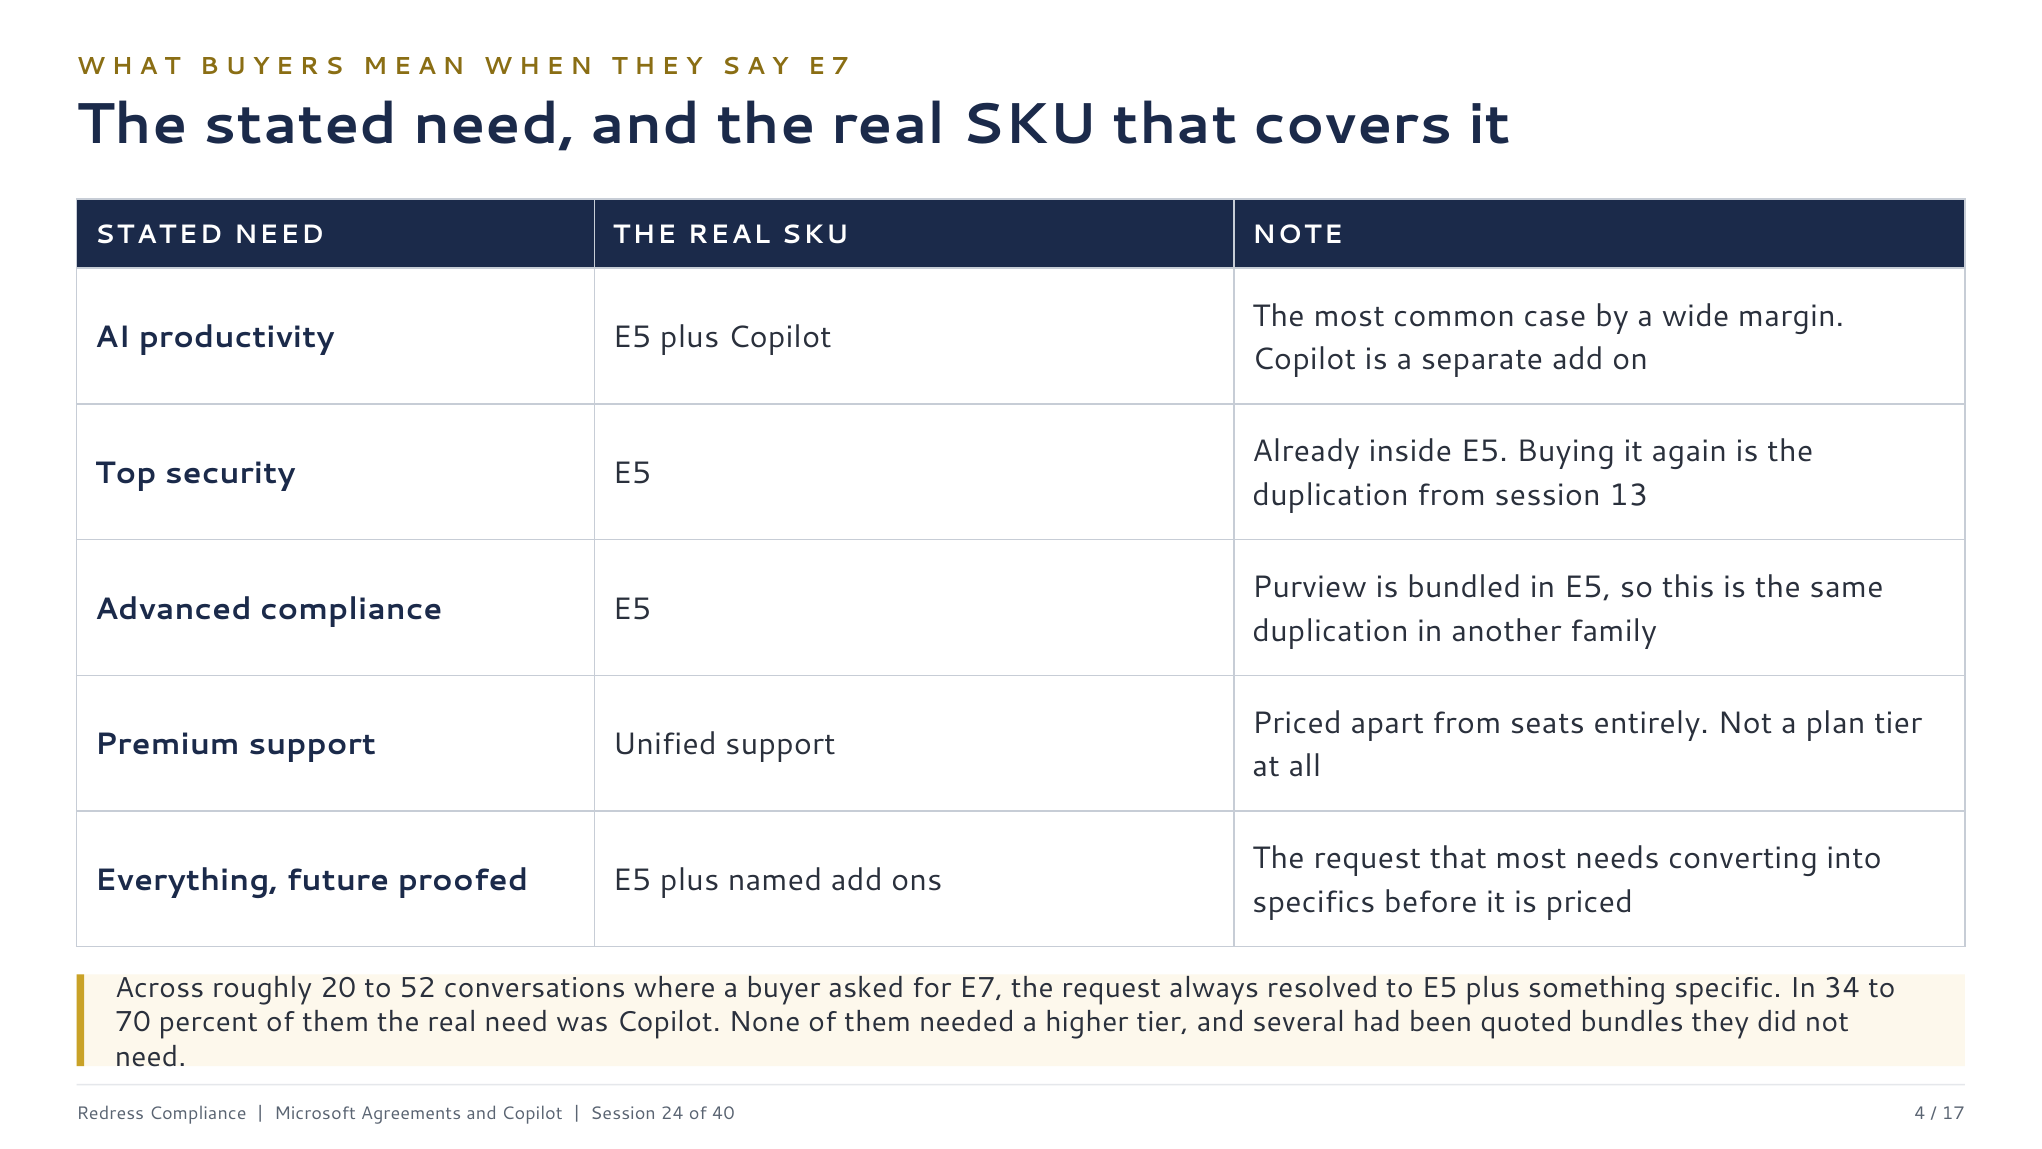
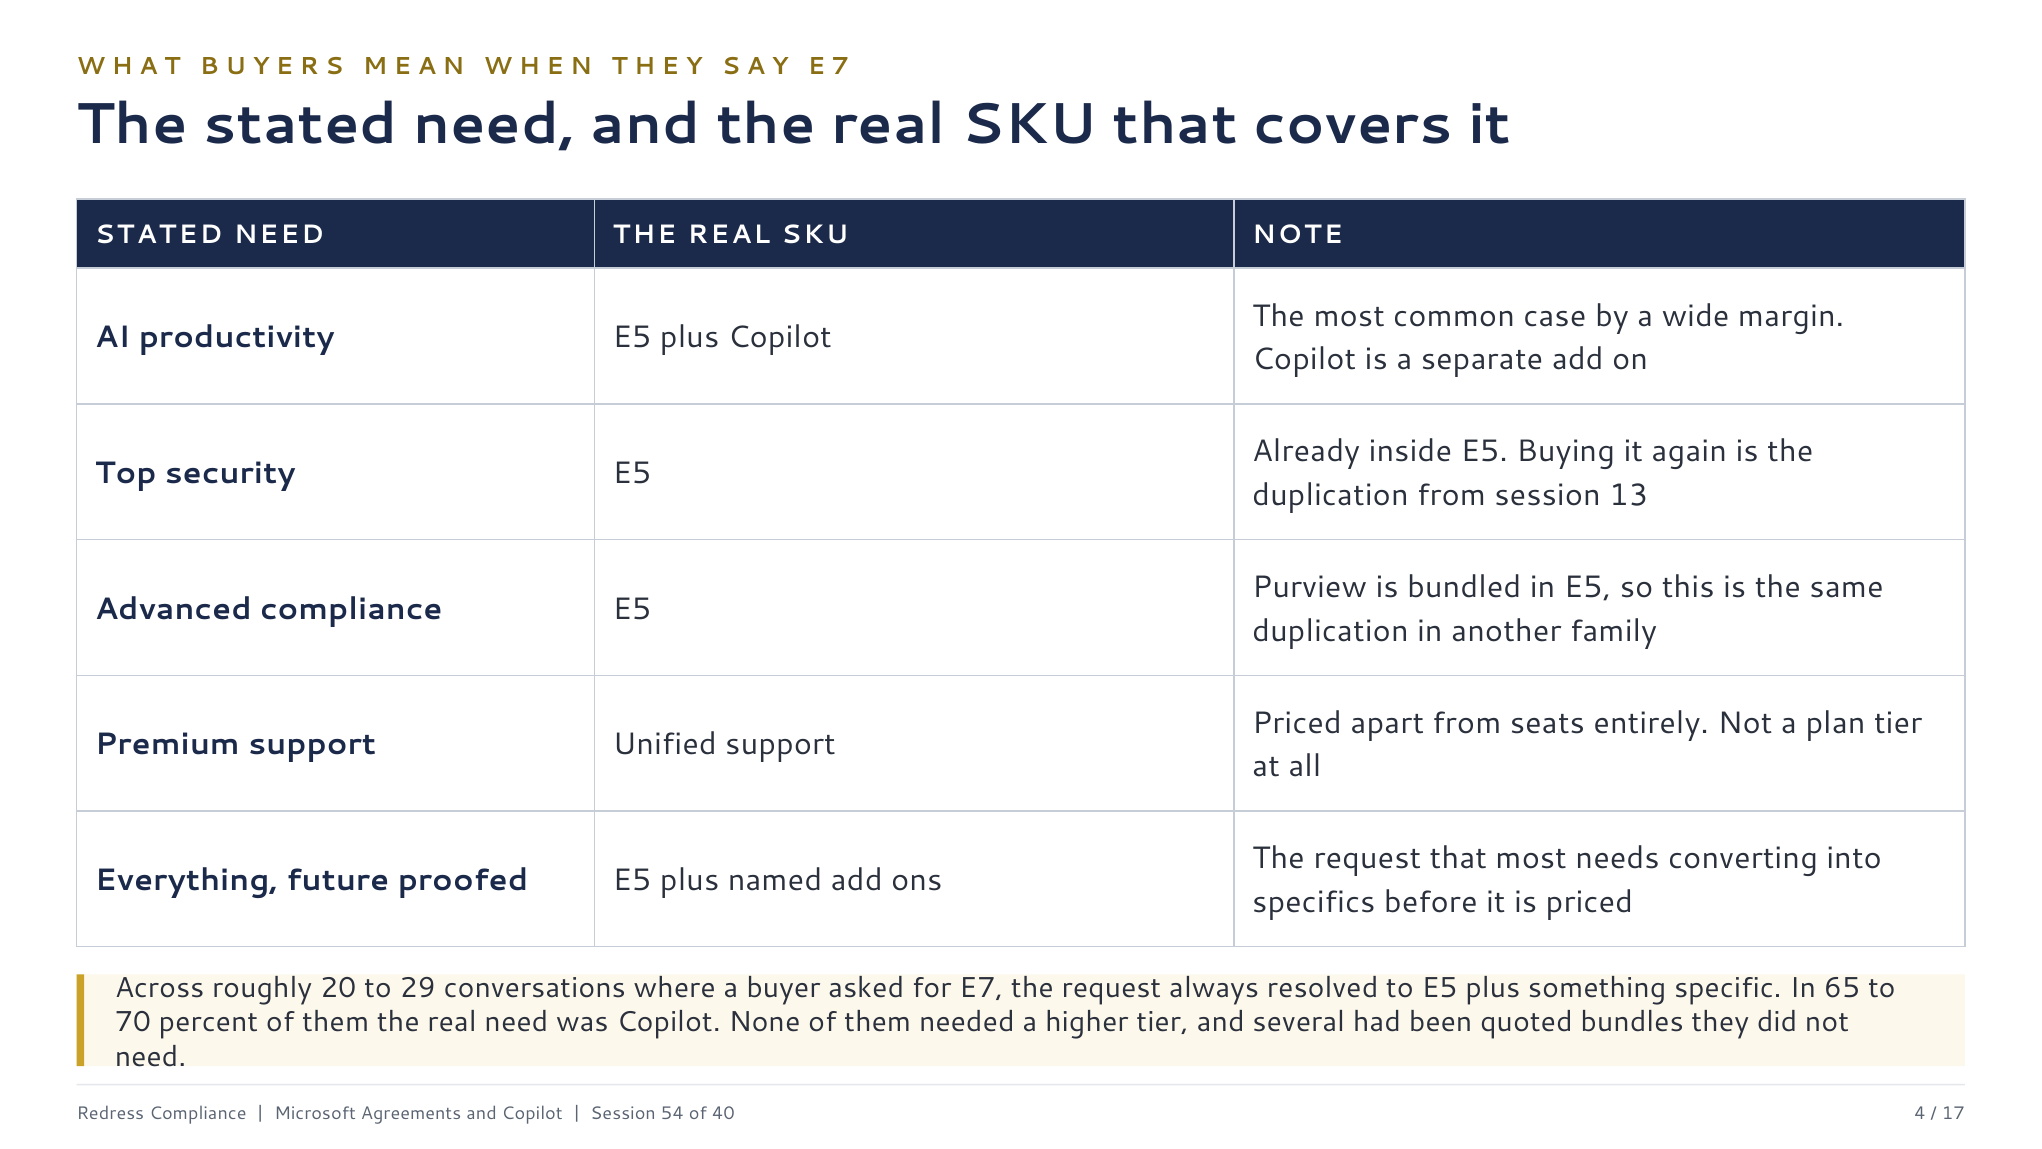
52: 52 -> 29 (418, 987)
34: 34 -> 65 (1842, 987)
24: 24 -> 54 (672, 1113)
